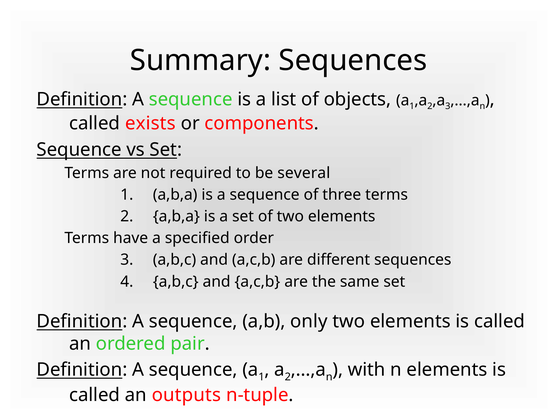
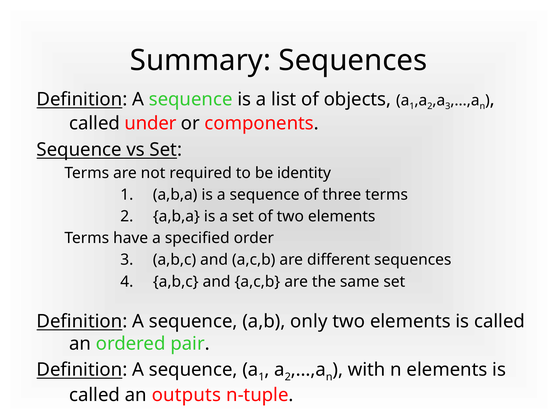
exists: exists -> under (151, 123)
several: several -> identity (304, 173)
